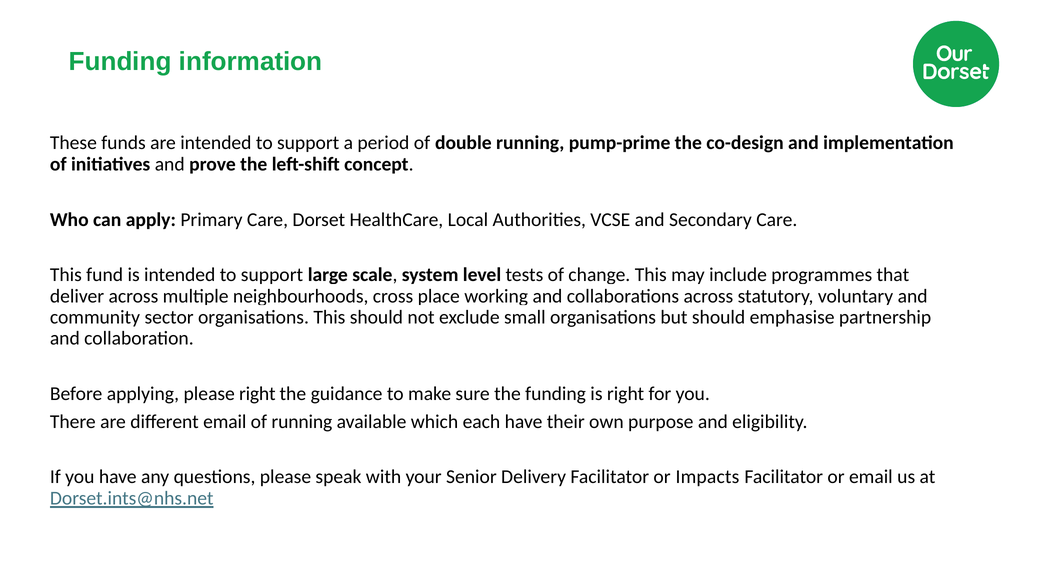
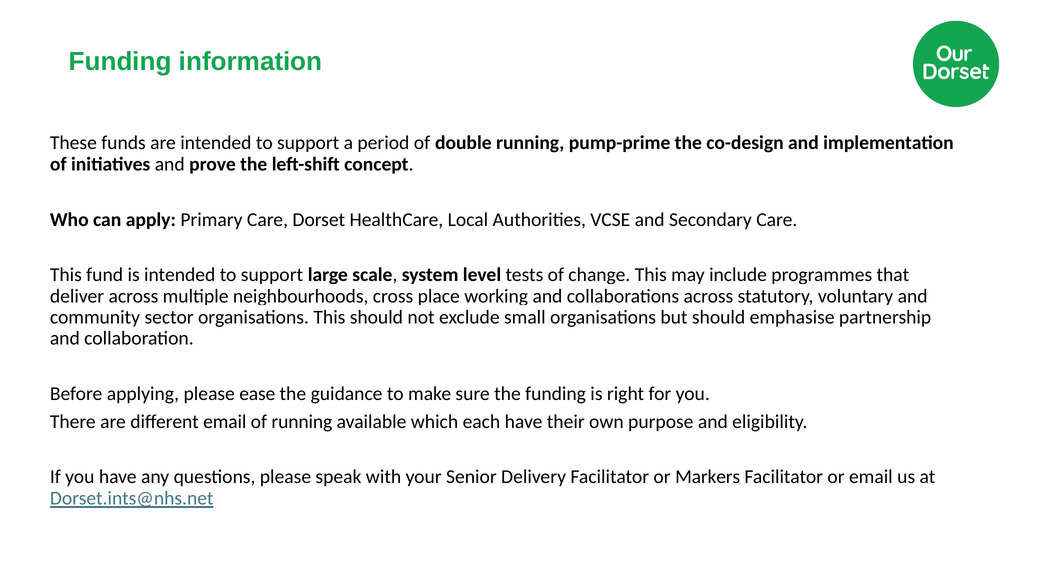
please right: right -> ease (257, 394)
Impacts: Impacts -> Markers (708, 477)
